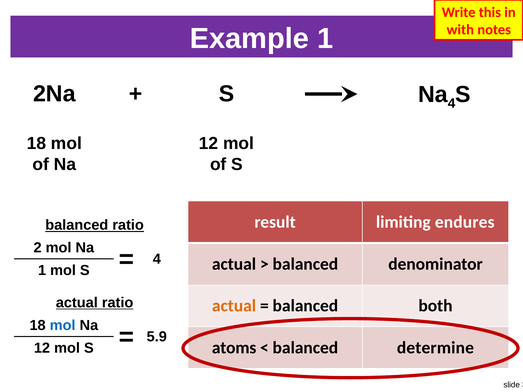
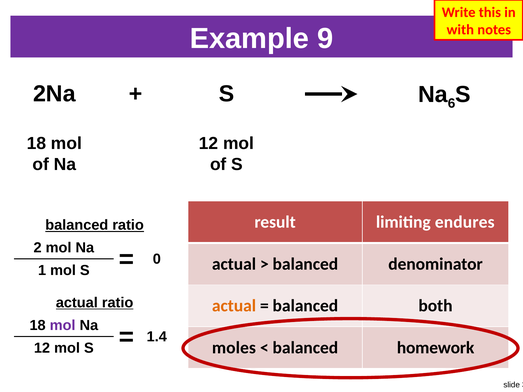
Example 1: 1 -> 9 (325, 39)
Na 4: 4 -> 6 (452, 103)
4: 4 -> 0 (157, 259)
mol colour: blue -> purple (63, 326)
5.9: 5.9 -> 1.4 (157, 337)
atoms: atoms -> moles (234, 348)
determine: determine -> homework (436, 348)
